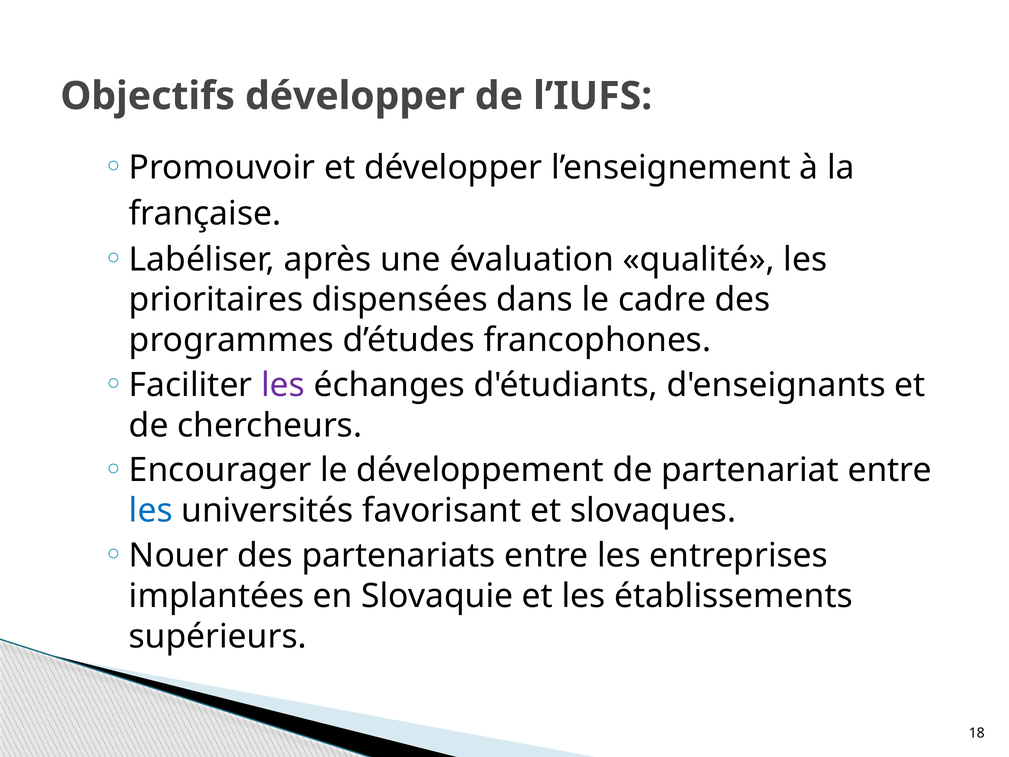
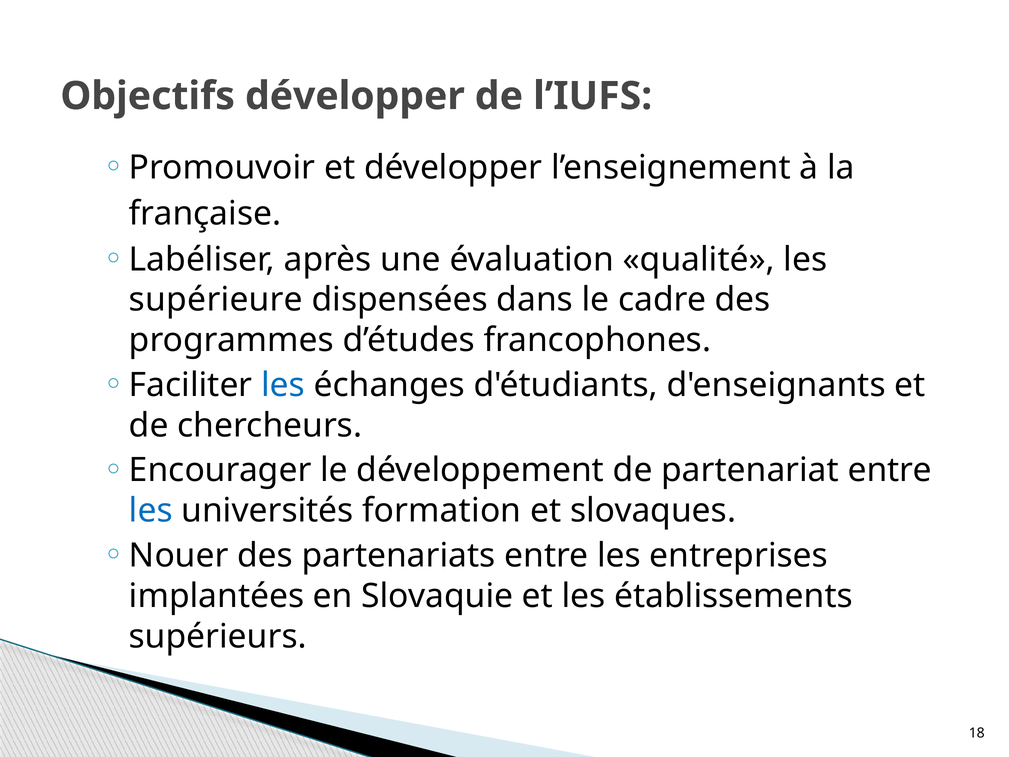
prioritaires: prioritaires -> supérieure (216, 300)
les colour: purple -> blue (283, 385)
favorisant: favorisant -> formation (442, 511)
